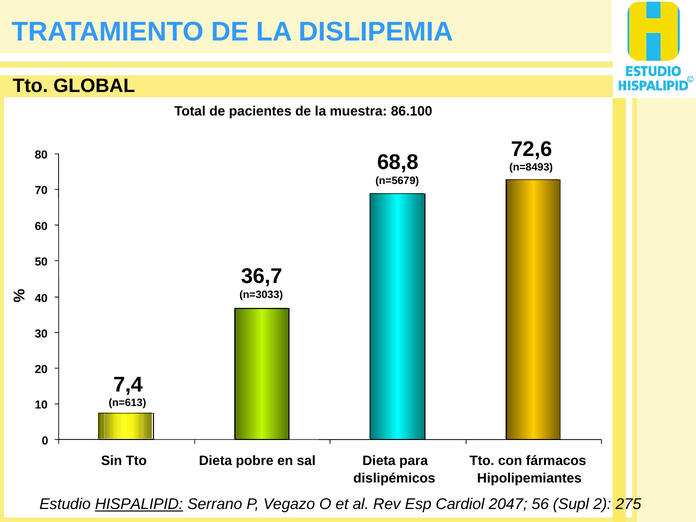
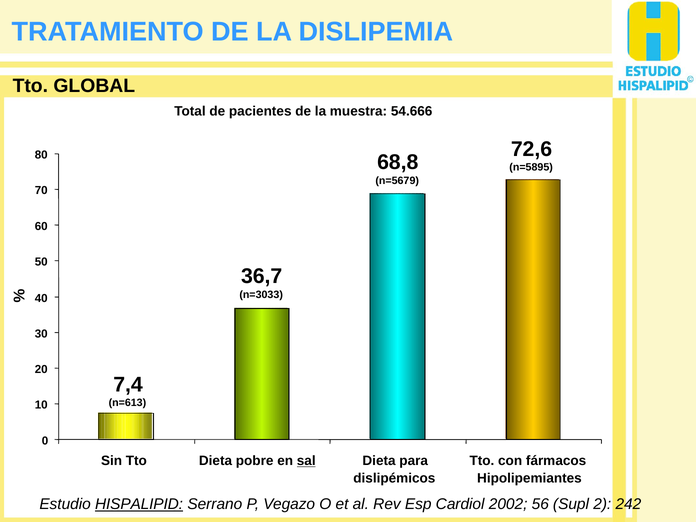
86.100: 86.100 -> 54.666 (412, 111)
n=8493: n=8493 -> n=5895 (531, 167)
sal underline: none -> present (306, 461)
2047: 2047 -> 2002 (508, 504)
275: 275 -> 242 (628, 504)
